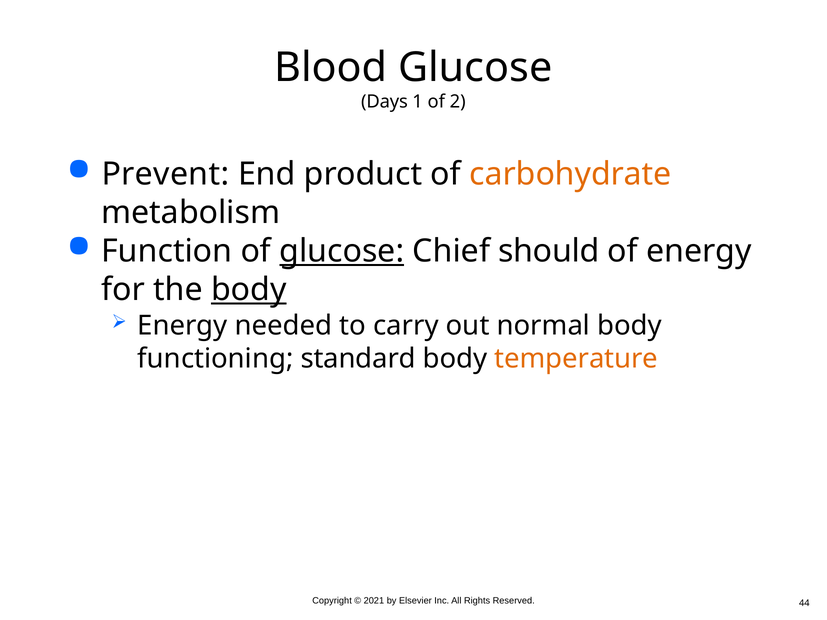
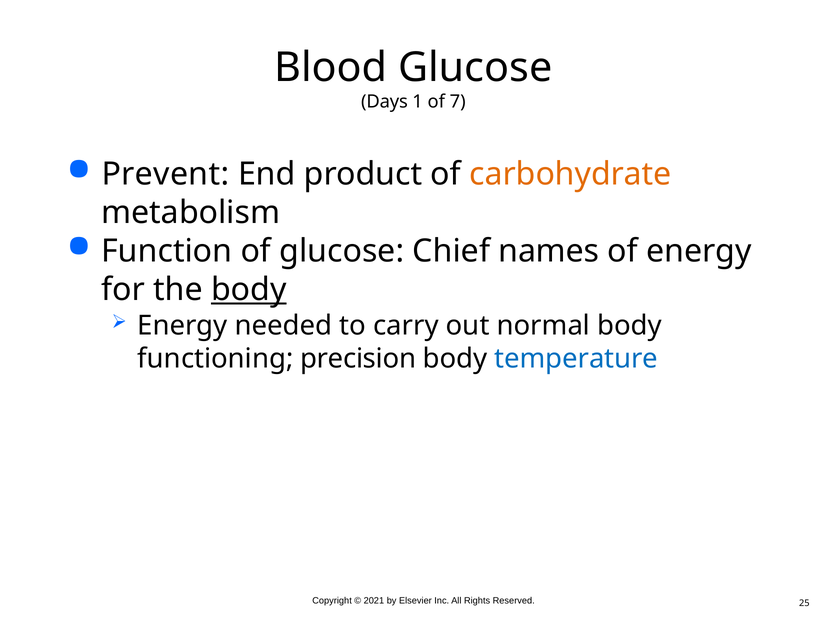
2: 2 -> 7 (458, 102)
glucose underline: present -> none (342, 251)
should: should -> names (549, 251)
standard: standard -> precision (358, 359)
temperature colour: orange -> blue (576, 359)
44: 44 -> 25 (804, 604)
